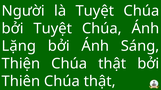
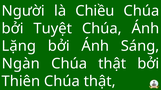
là Tuyệt: Tuyệt -> Chiều (95, 11)
Thiện: Thiện -> Ngàn (21, 64)
